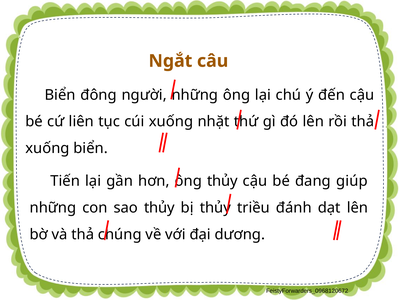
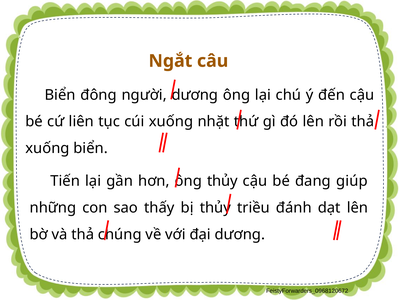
người những: những -> dương (195, 95)
sao thủy: thủy -> thấy (159, 207)
